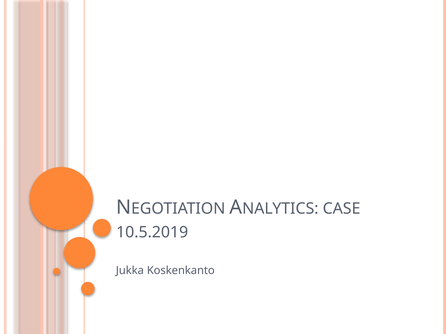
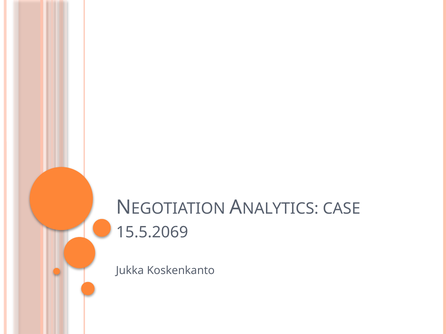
10.5.2019: 10.5.2019 -> 15.5.2069 (152, 233)
